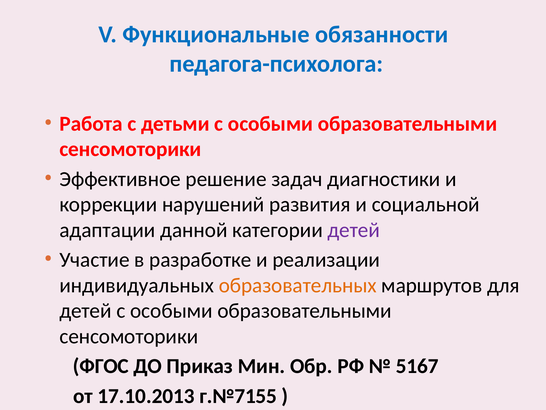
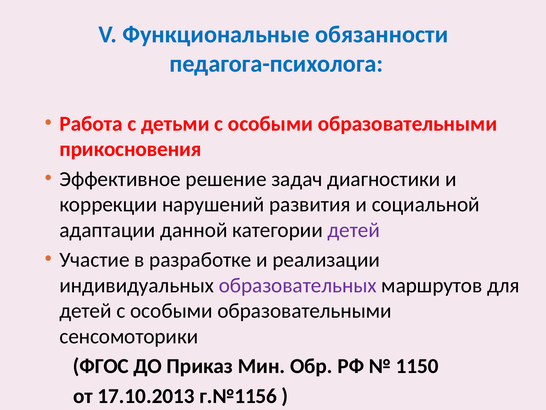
сенсомоторики: сенсомоторики -> прикосновения (130, 149)
образовательных colour: orange -> purple (298, 285)
5167: 5167 -> 1150 (417, 366)
г.№7155: г.№7155 -> г.№1156 (238, 396)
